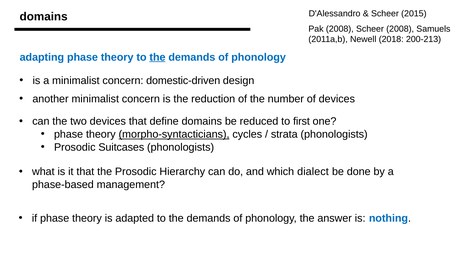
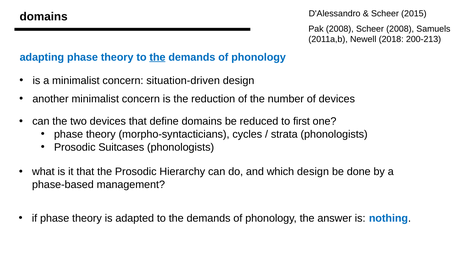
domestic-driven: domestic-driven -> situation-driven (183, 81)
morpho-syntacticians underline: present -> none (174, 134)
which dialect: dialect -> design (313, 172)
